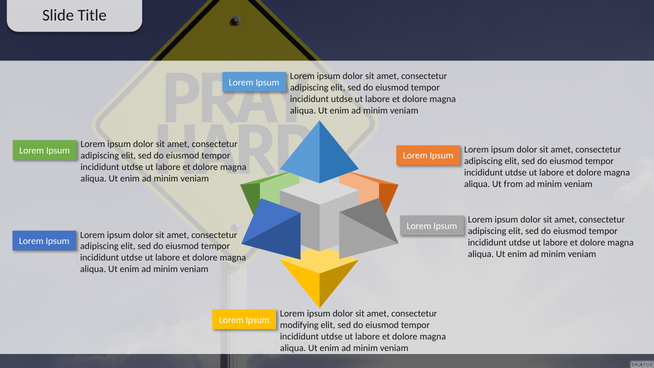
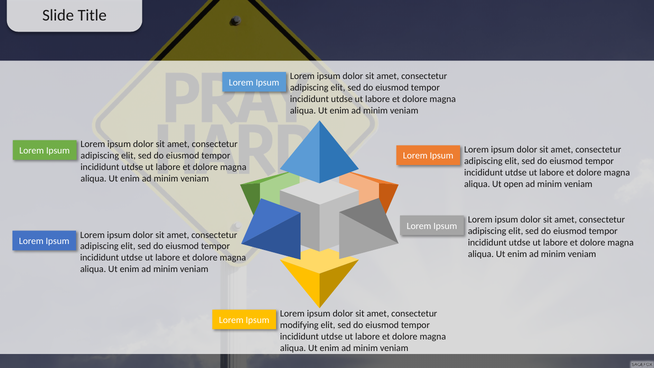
from: from -> open (514, 184)
